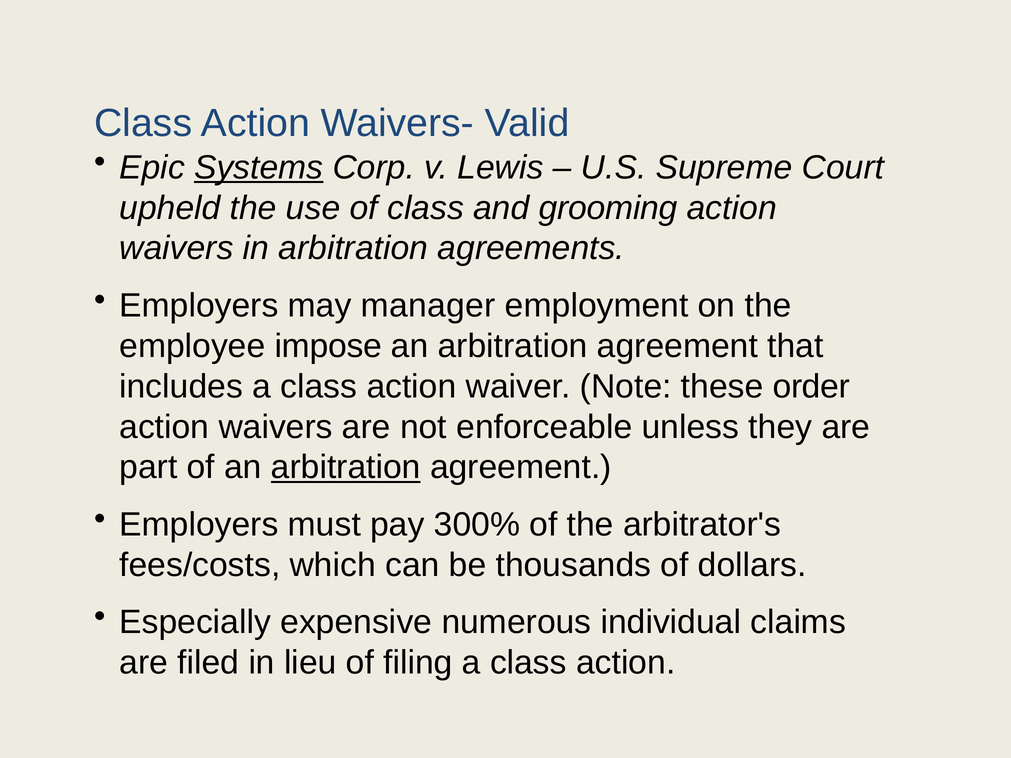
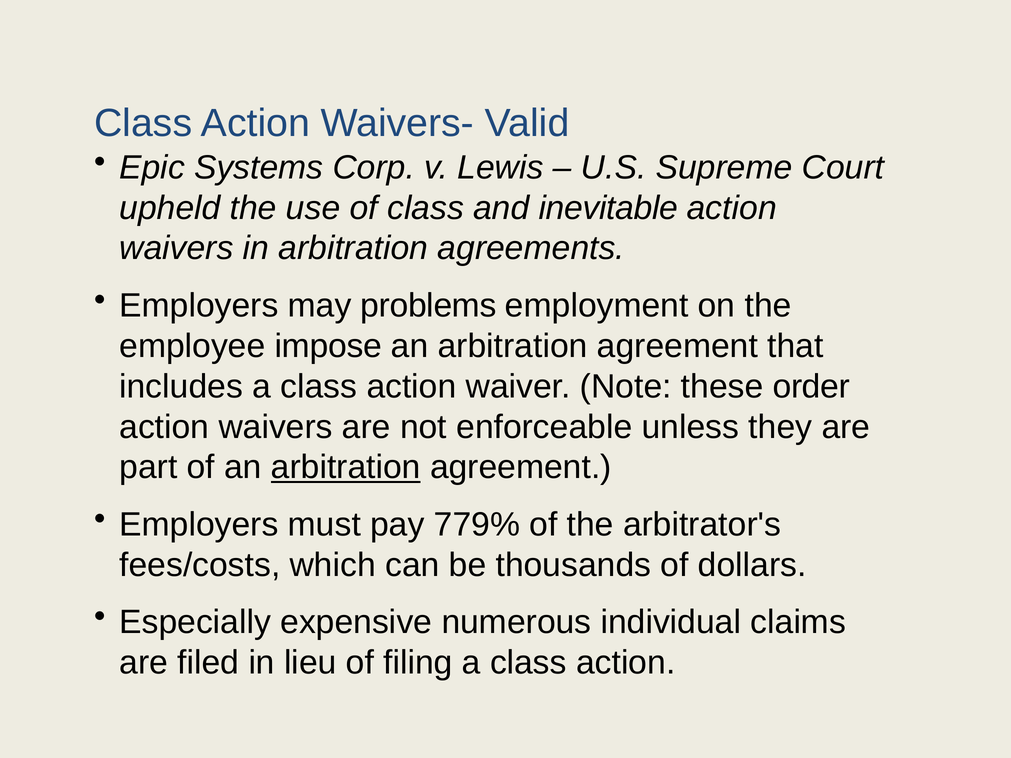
Systems underline: present -> none (259, 168)
grooming: grooming -> inevitable (608, 208)
manager: manager -> problems (428, 306)
300%: 300% -> 779% (477, 525)
